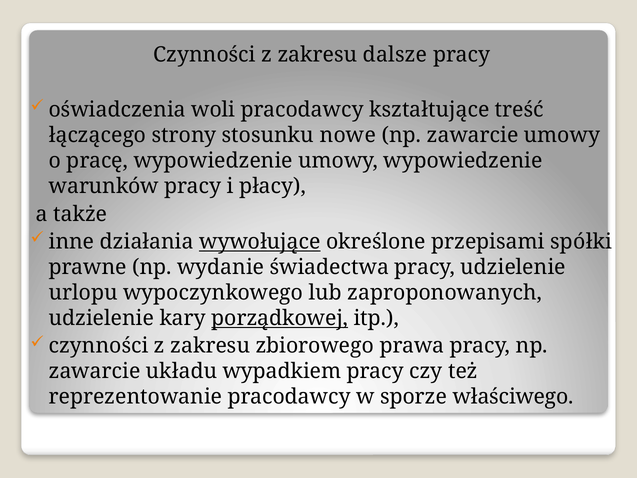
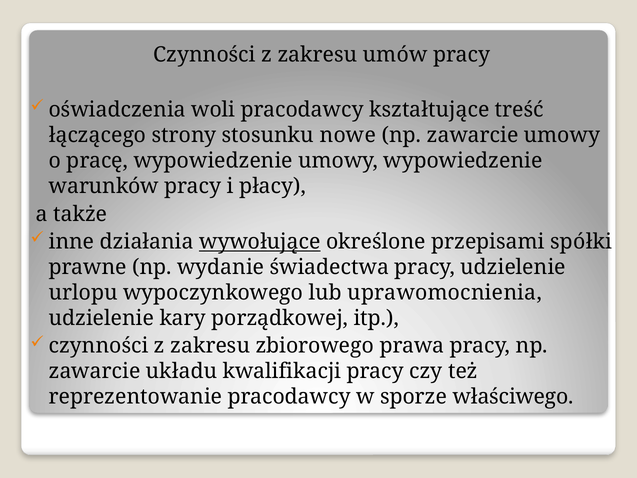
dalsze: dalsze -> umów (395, 54)
zaproponowanych: zaproponowanych -> uprawomocnienia (445, 293)
porządkowej underline: present -> none (280, 318)
wypadkiem: wypadkiem -> kwalifikacji (282, 371)
